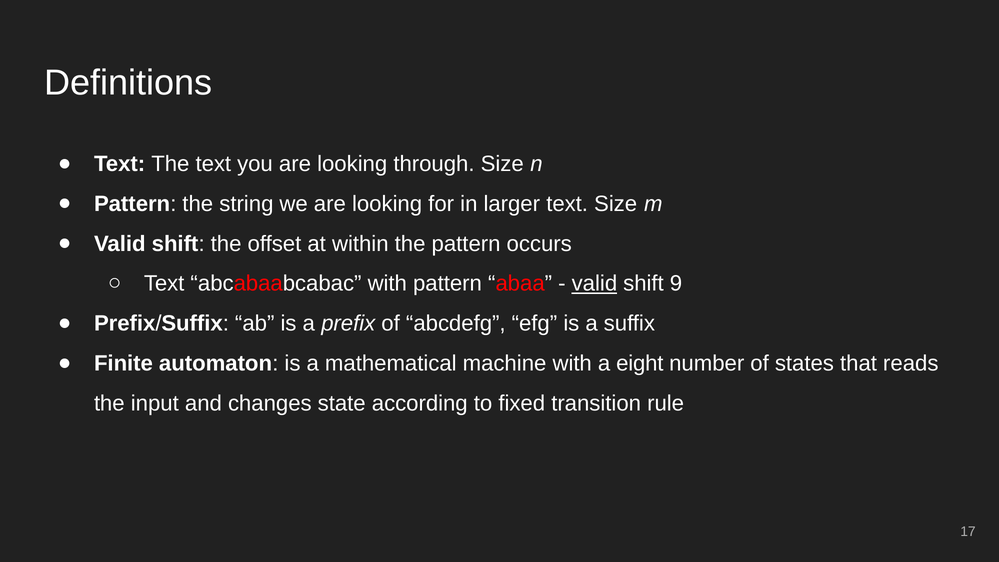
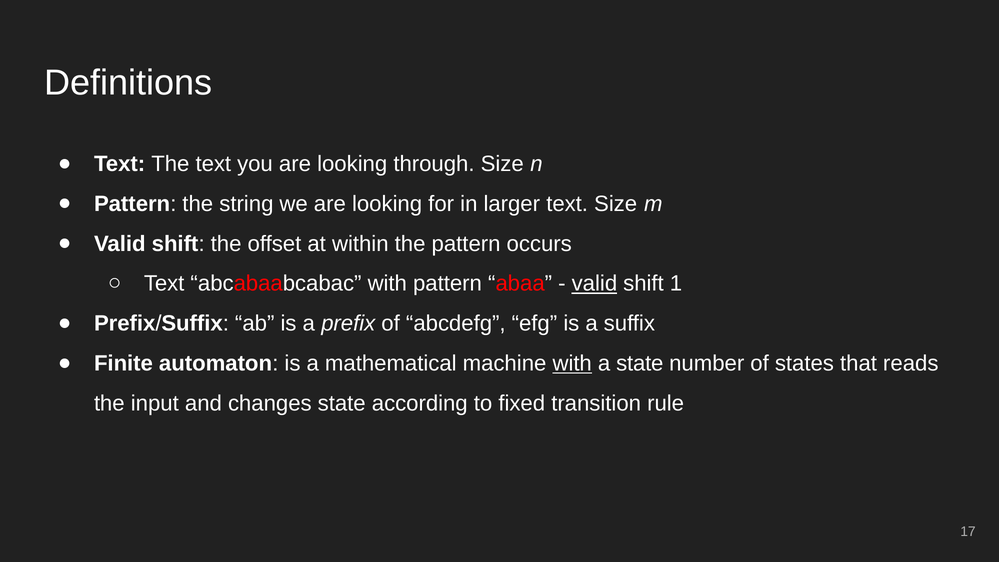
9: 9 -> 1 (676, 284)
with underline: none -> present (572, 363)
a eight: eight -> state (640, 363)
